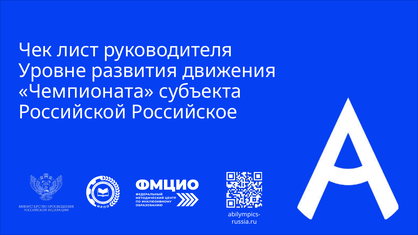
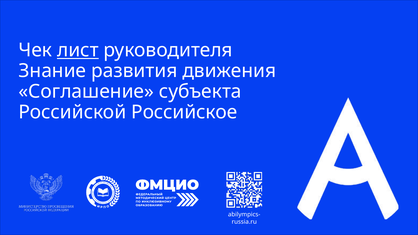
лист underline: none -> present (78, 50)
Уровне: Уровне -> Знание (52, 71)
Чемпионата: Чемпионата -> Соглашение (86, 92)
